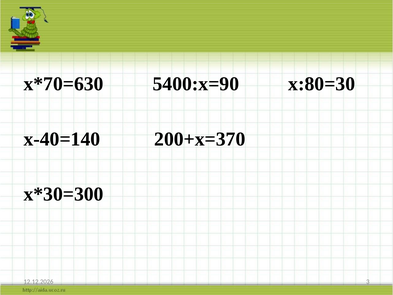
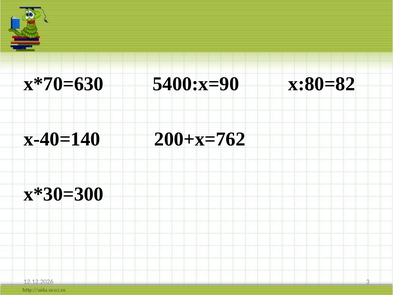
х:80=30: х:80=30 -> х:80=82 (322, 84)
200+х=370: 200+х=370 -> 200+х=762 (200, 139)
